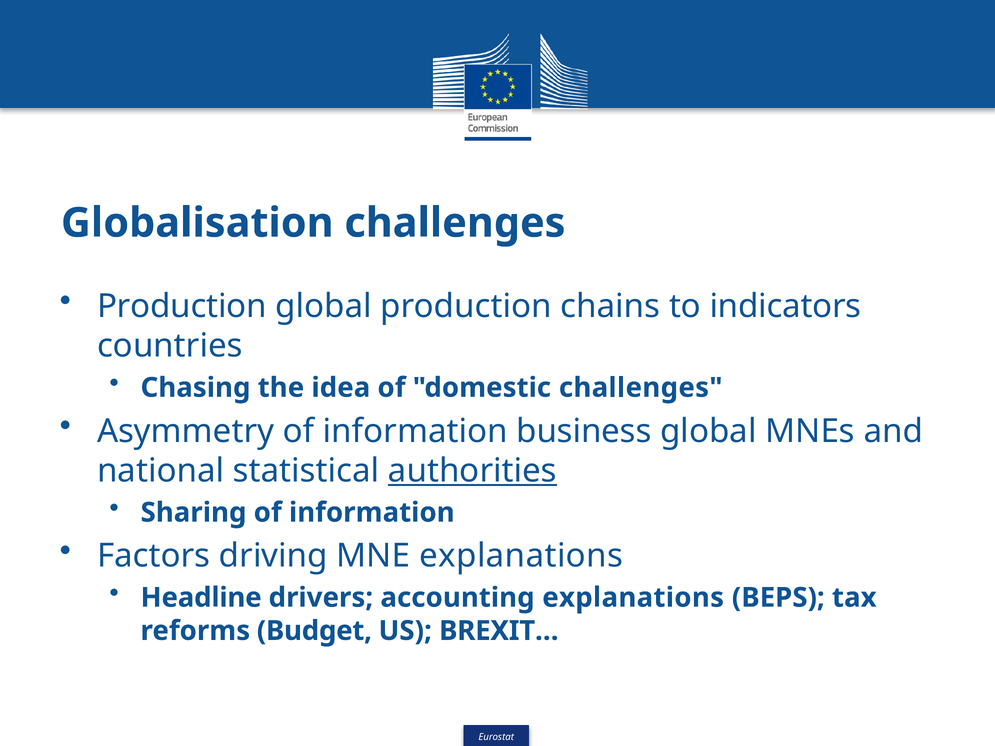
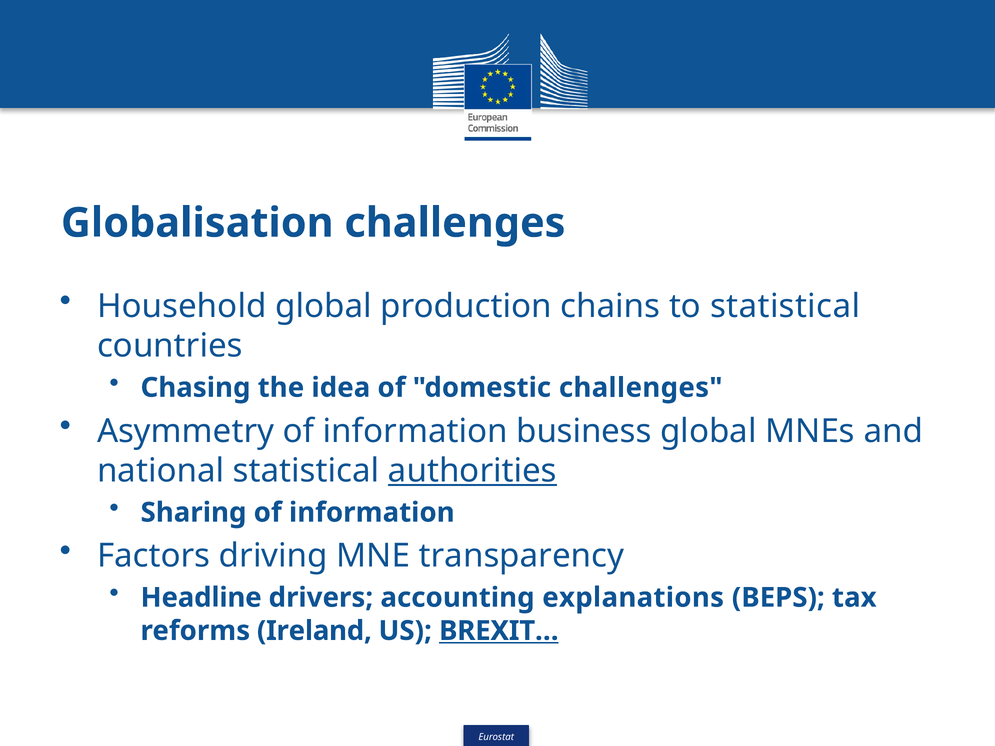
Production: Production -> Household (182, 306)
to indicators: indicators -> statistical (785, 306)
MNE explanations: explanations -> transparency (521, 556)
Budget: Budget -> Ireland (314, 631)
BREXIT… underline: none -> present (499, 631)
